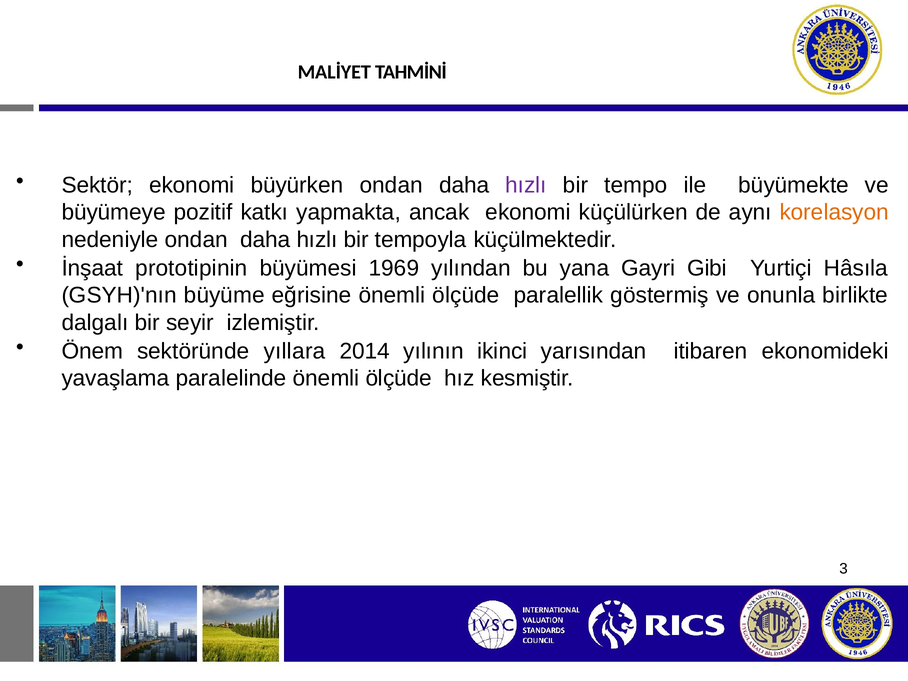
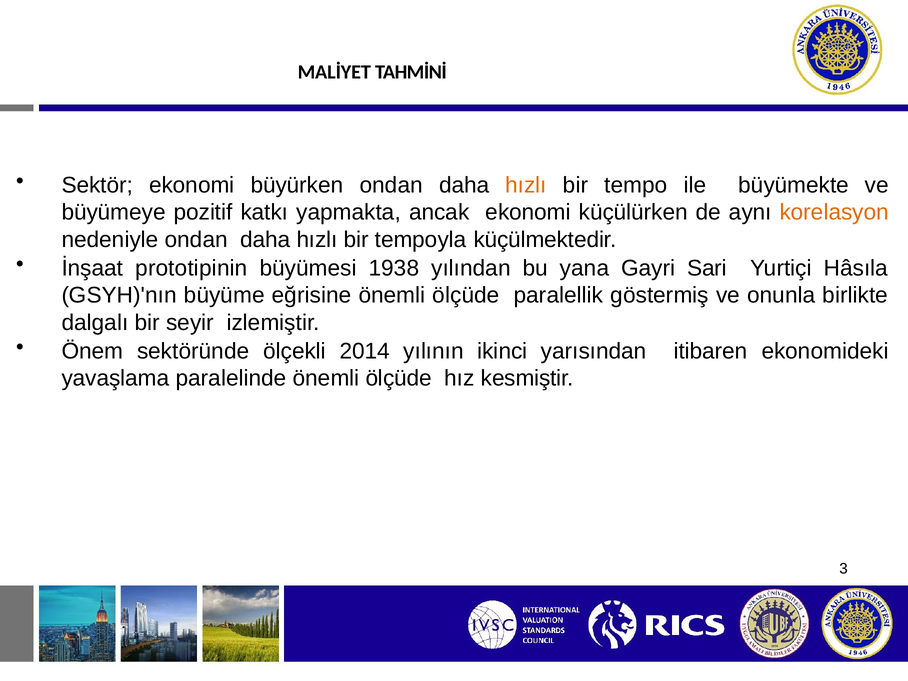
hızlı colour: purple -> orange (526, 185)
1969: 1969 -> 1938 (394, 268)
Gibi: Gibi -> Sari (707, 268)
yıllara: yıllara -> ölçekli (295, 351)
